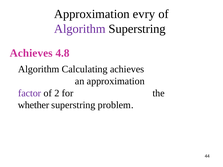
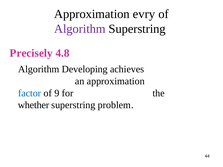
Achieves: Achieves -> Precisely (31, 53)
Calculating: Calculating -> Developing (85, 69)
factor colour: purple -> blue (30, 93)
2: 2 -> 9 (57, 93)
